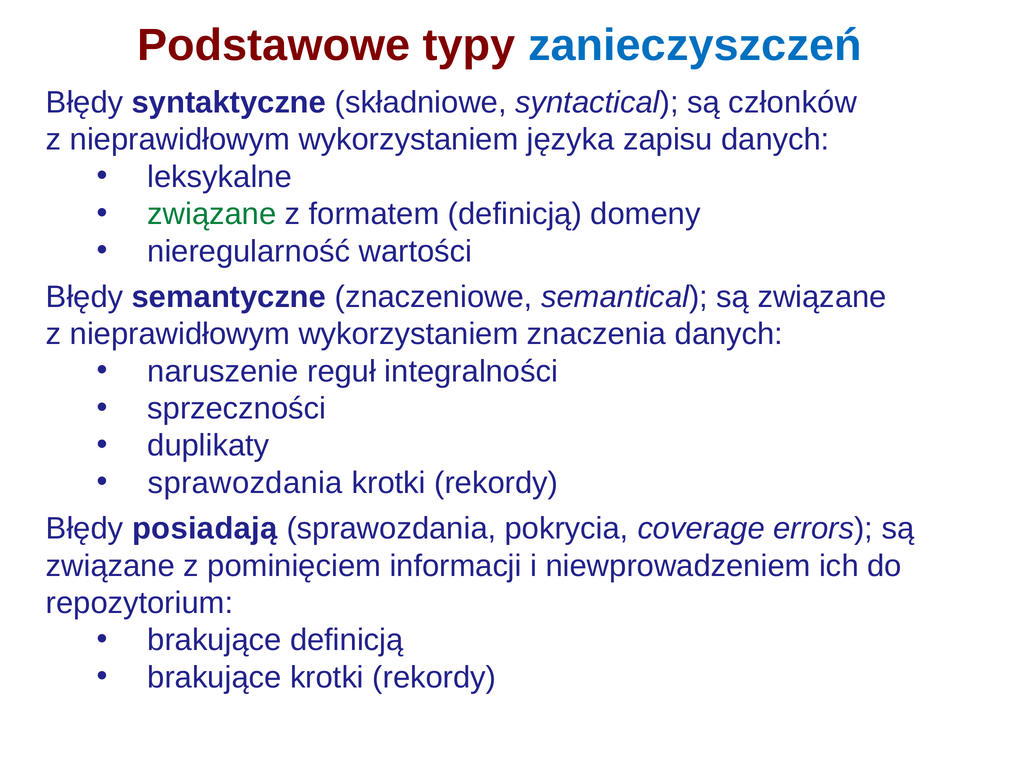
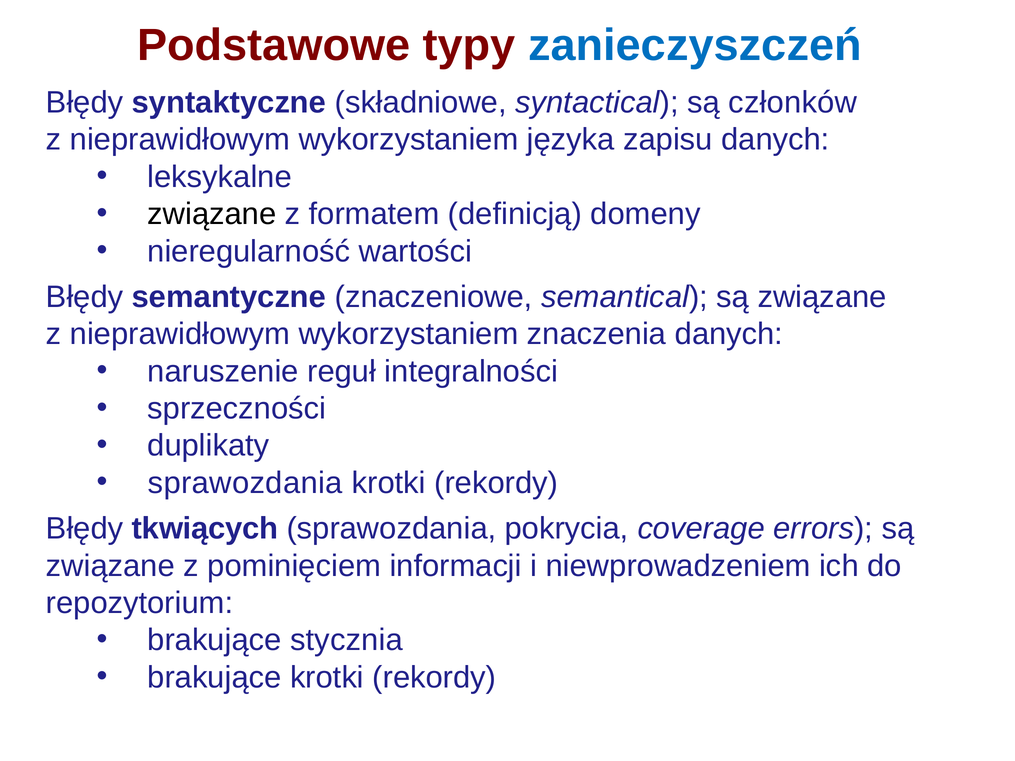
związane colour: green -> black (212, 214)
posiadają: posiadają -> tkwiących (205, 529)
brakujące definicją: definicją -> stycznia (347, 640)
